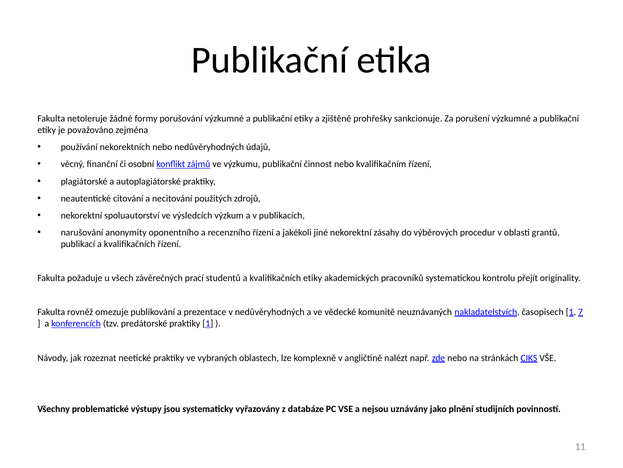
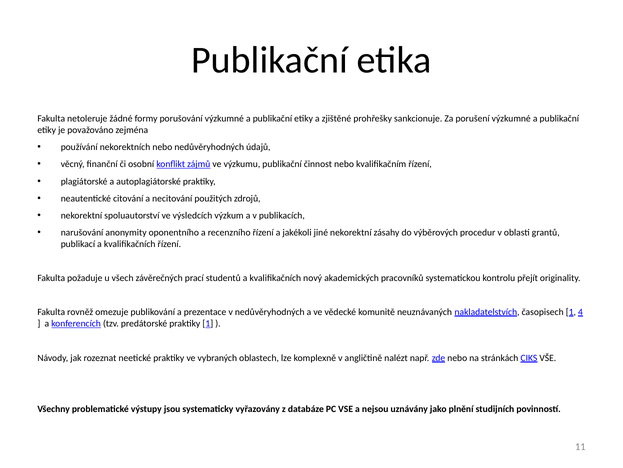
kvalifikačních etiky: etiky -> nový (313, 277)
7: 7 -> 4 (580, 311)
